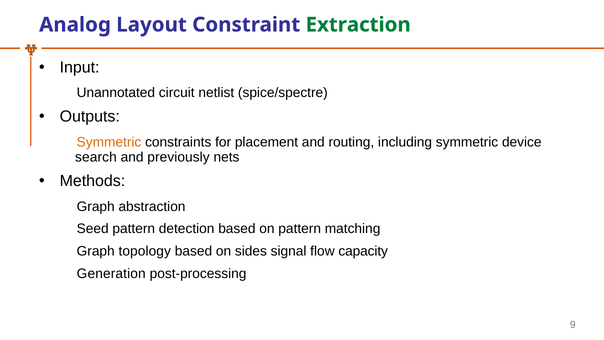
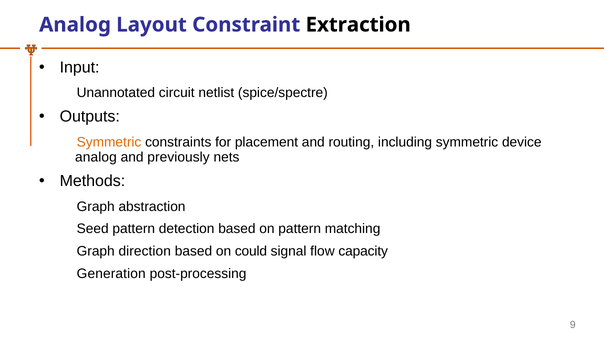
Extraction colour: green -> black (358, 25)
search: search -> analog (96, 157)
topology: topology -> direction (145, 251)
sides: sides -> could (251, 251)
